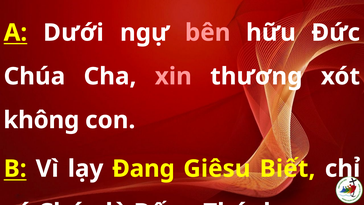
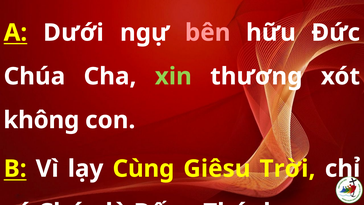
xin colour: pink -> light green (173, 76)
Đang: Đang -> Cùng (143, 169)
Biết: Biết -> Trời (288, 169)
